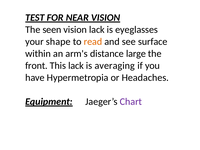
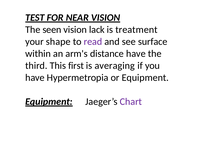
eyeglasses: eyeglasses -> treatment (136, 30)
read colour: orange -> purple (93, 42)
distance large: large -> have (136, 54)
front: front -> third (36, 66)
This lack: lack -> first (76, 66)
or Headaches: Headaches -> Equipment (145, 78)
